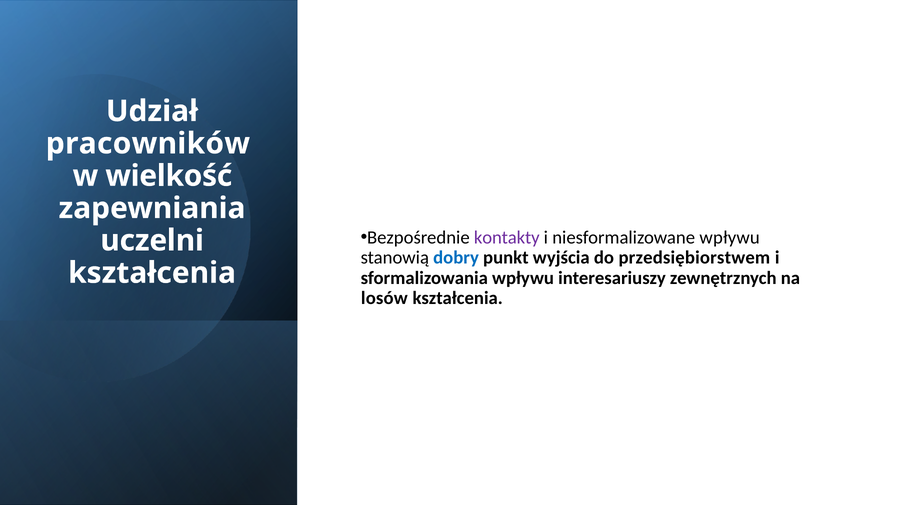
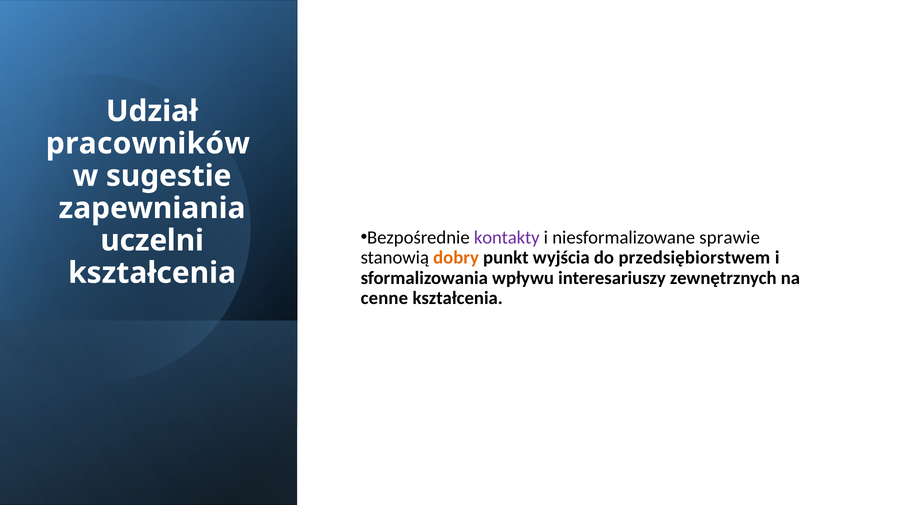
wielkość: wielkość -> sugestie (169, 176)
niesformalizowane wpływu: wpływu -> sprawie (730, 237)
dobry colour: blue -> orange (456, 257)
losów: losów -> cenne (384, 298)
